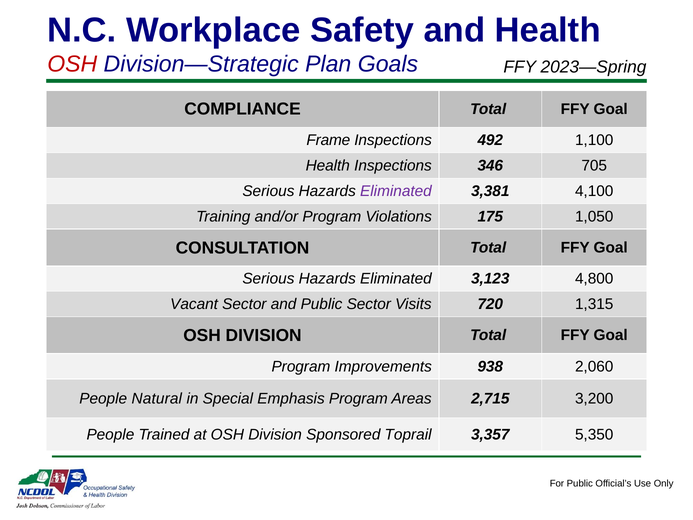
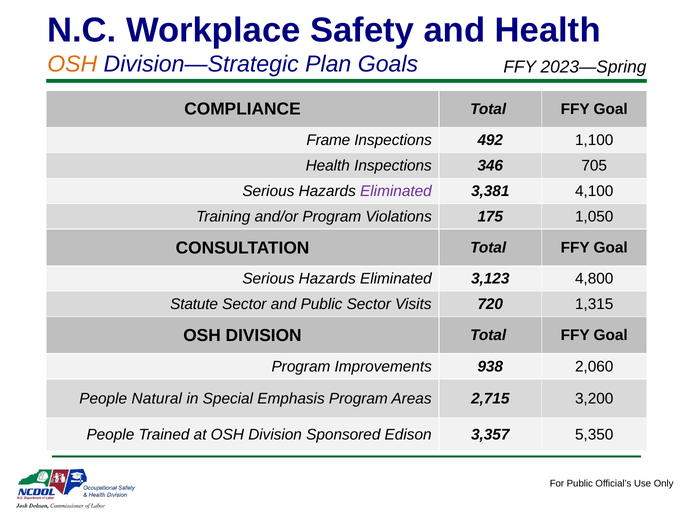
OSH colour: red -> orange (72, 64)
Vacant: Vacant -> Statute (194, 304)
Toprail: Toprail -> Edison (408, 434)
